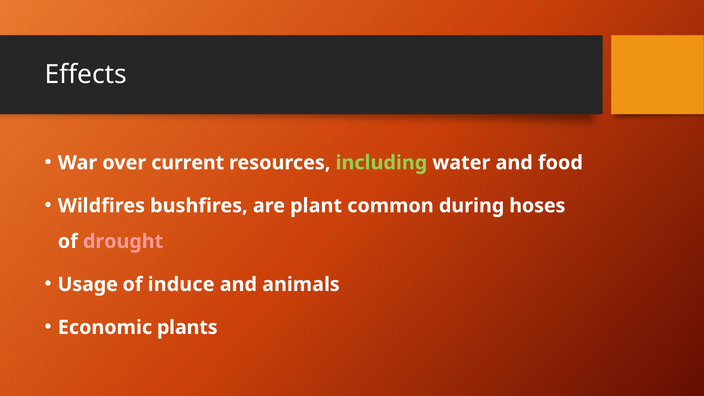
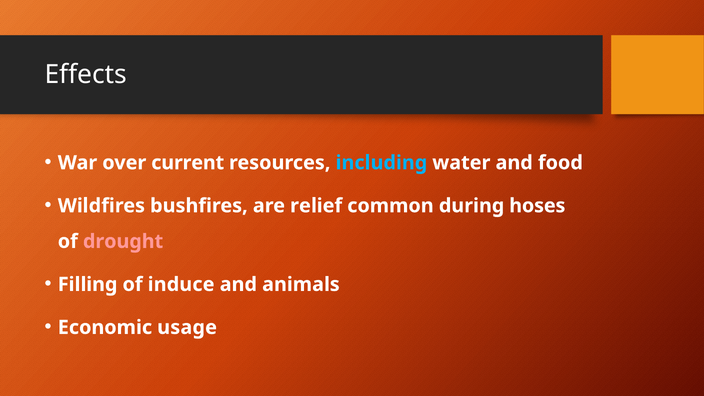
including colour: light green -> light blue (381, 163)
plant: plant -> relief (316, 206)
Usage: Usage -> Filling (88, 284)
plants: plants -> usage (187, 327)
